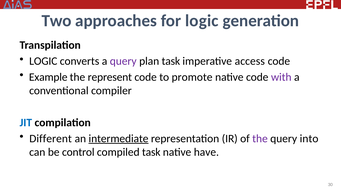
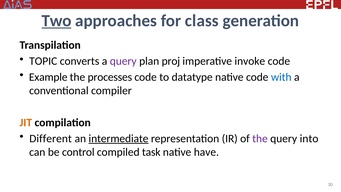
Two underline: none -> present (57, 21)
for logic: logic -> class (202, 21)
LOGIC: LOGIC -> TOPIC (43, 61)
plan task: task -> proj (171, 61)
access: access -> invoke (250, 61)
represent: represent -> processes (110, 77)
promote: promote -> datatype (192, 77)
with colour: purple -> blue (281, 77)
JIT colour: blue -> orange (26, 122)
